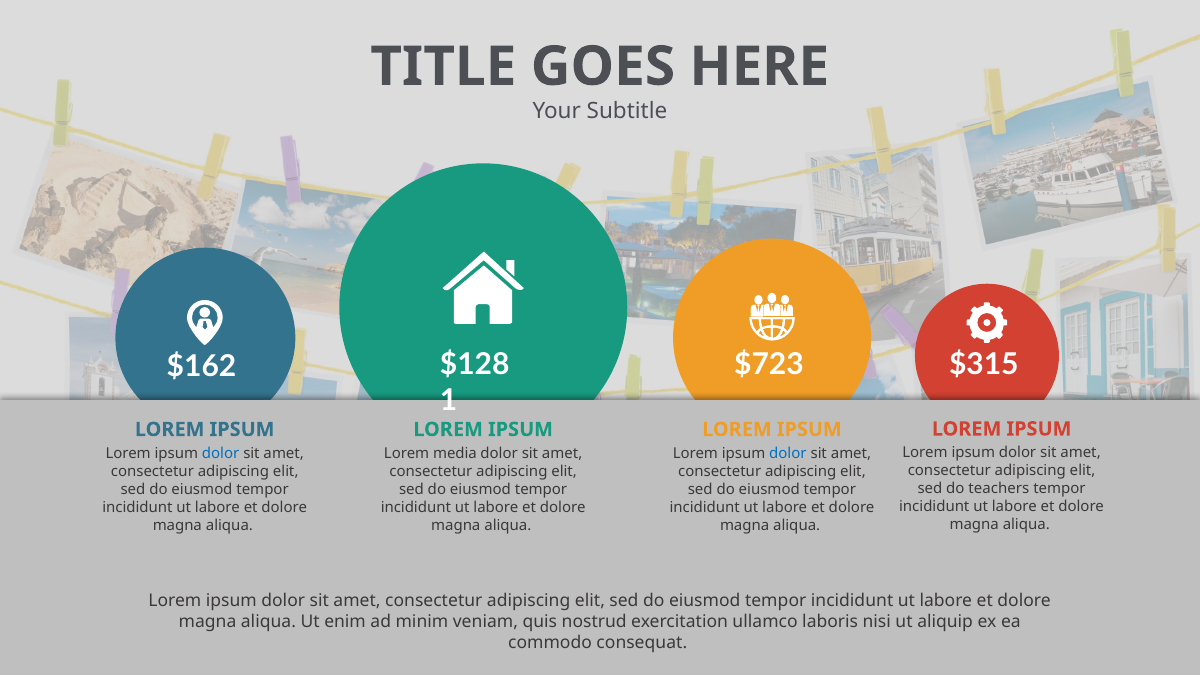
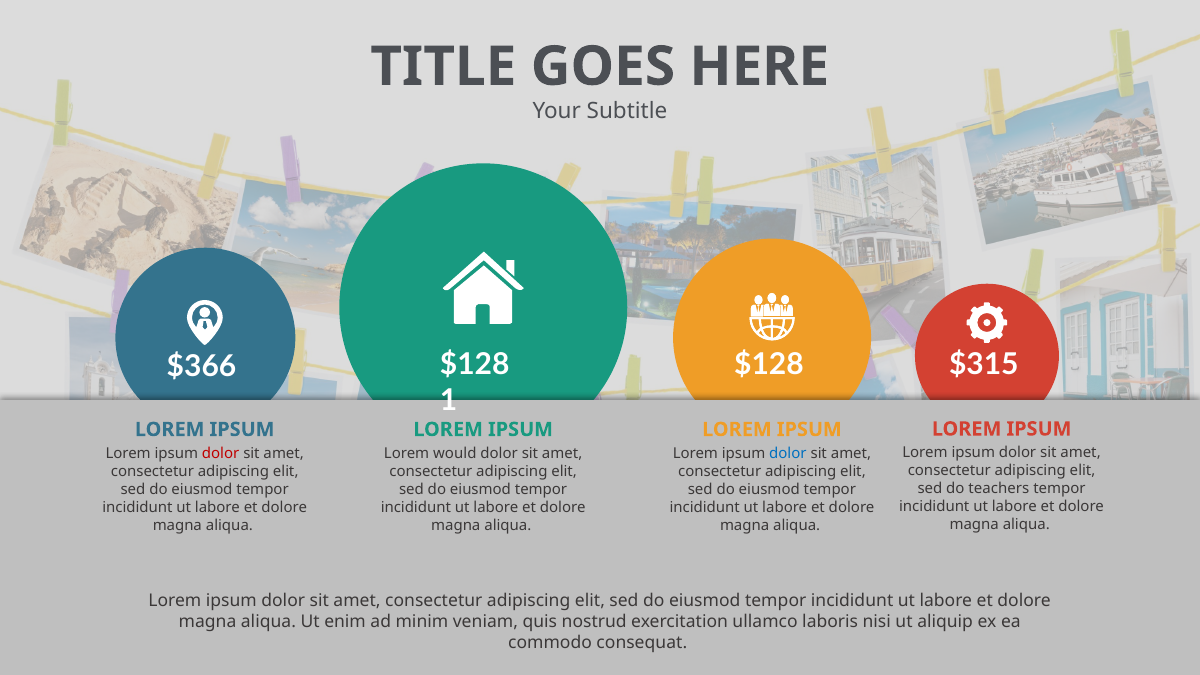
$723: $723 -> $128 (769, 365)
$162: $162 -> $366 (202, 366)
dolor colour: blue -> red (221, 453)
media: media -> would (455, 453)
